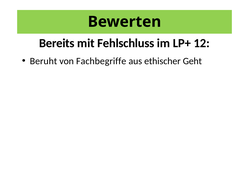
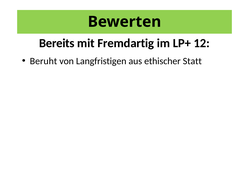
Fehlschluss: Fehlschluss -> Fremdartig (126, 43)
Fachbegriffe: Fachbegriffe -> Langfristigen (101, 61)
Geht: Geht -> Statt (192, 61)
